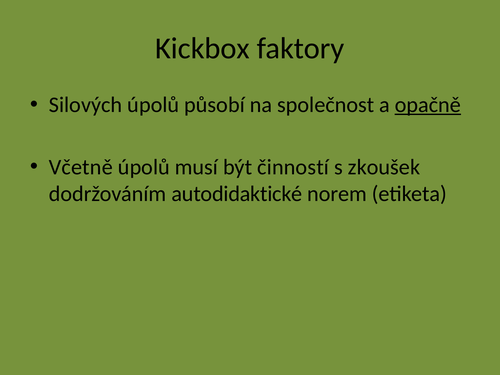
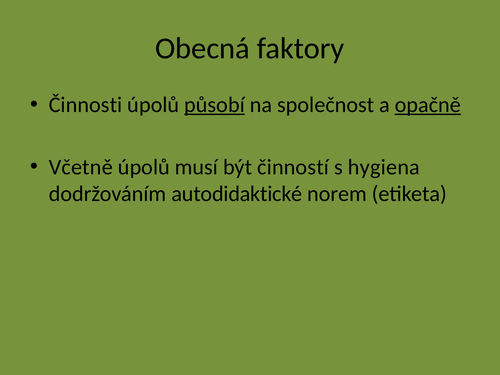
Kickbox: Kickbox -> Obecná (203, 48)
Silových: Silových -> Činnosti (86, 105)
působí underline: none -> present (215, 105)
zkoušek: zkoušek -> hygiena (384, 167)
